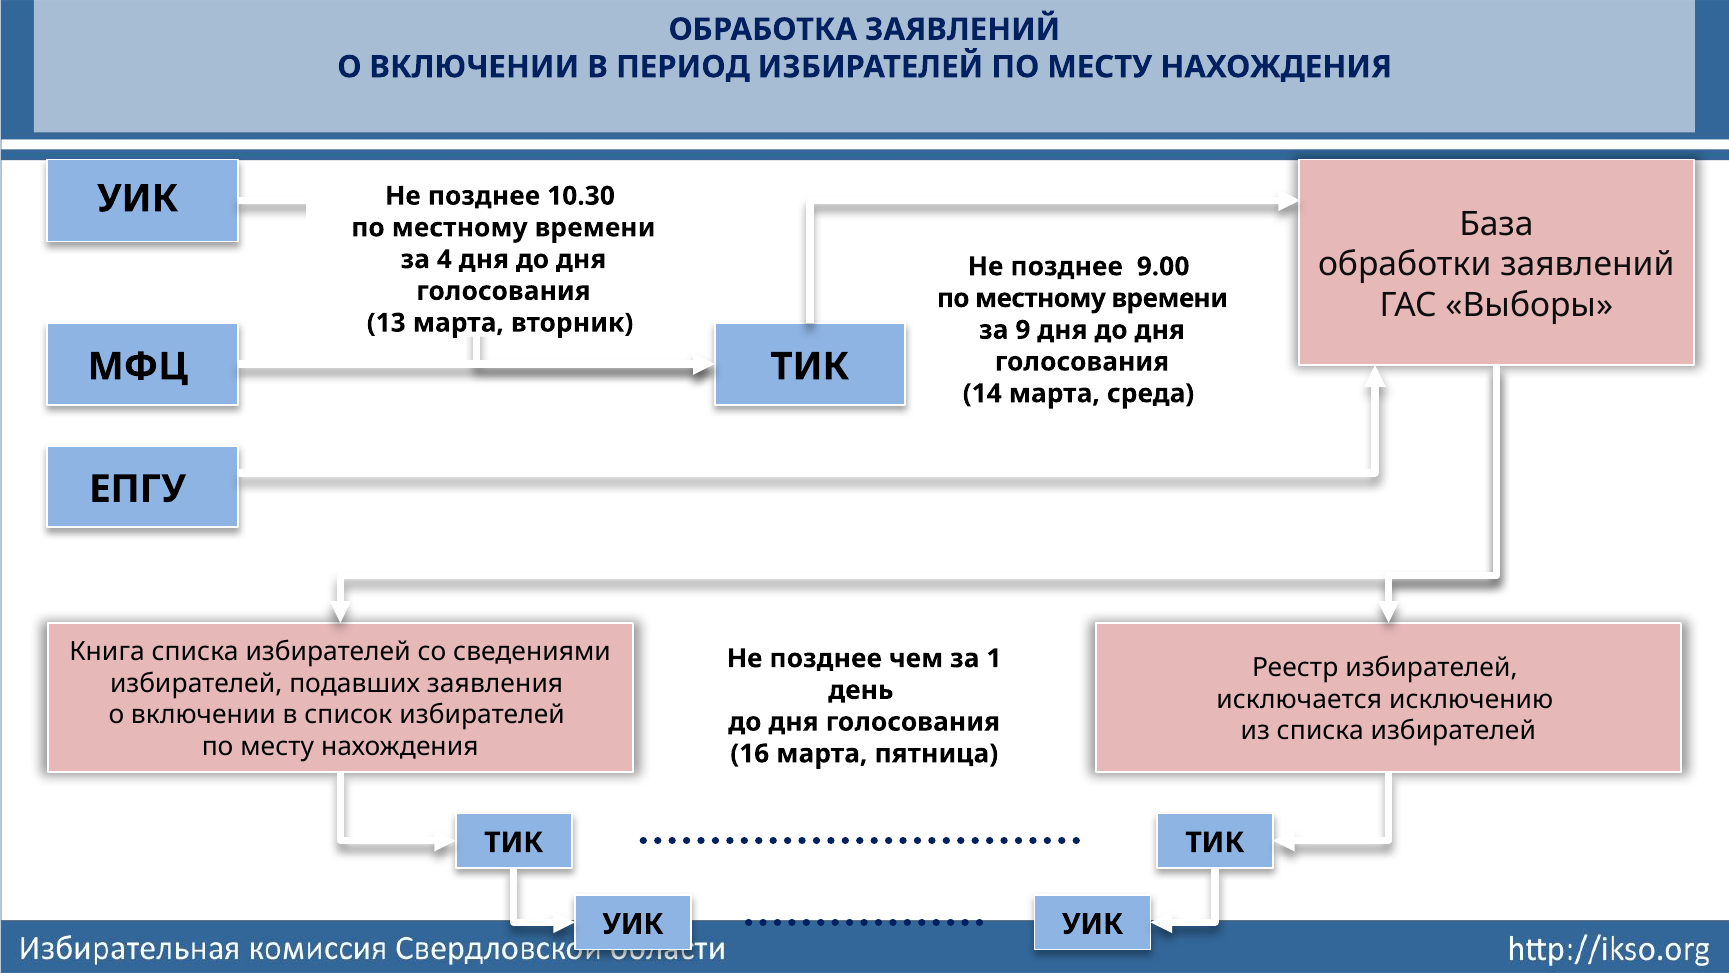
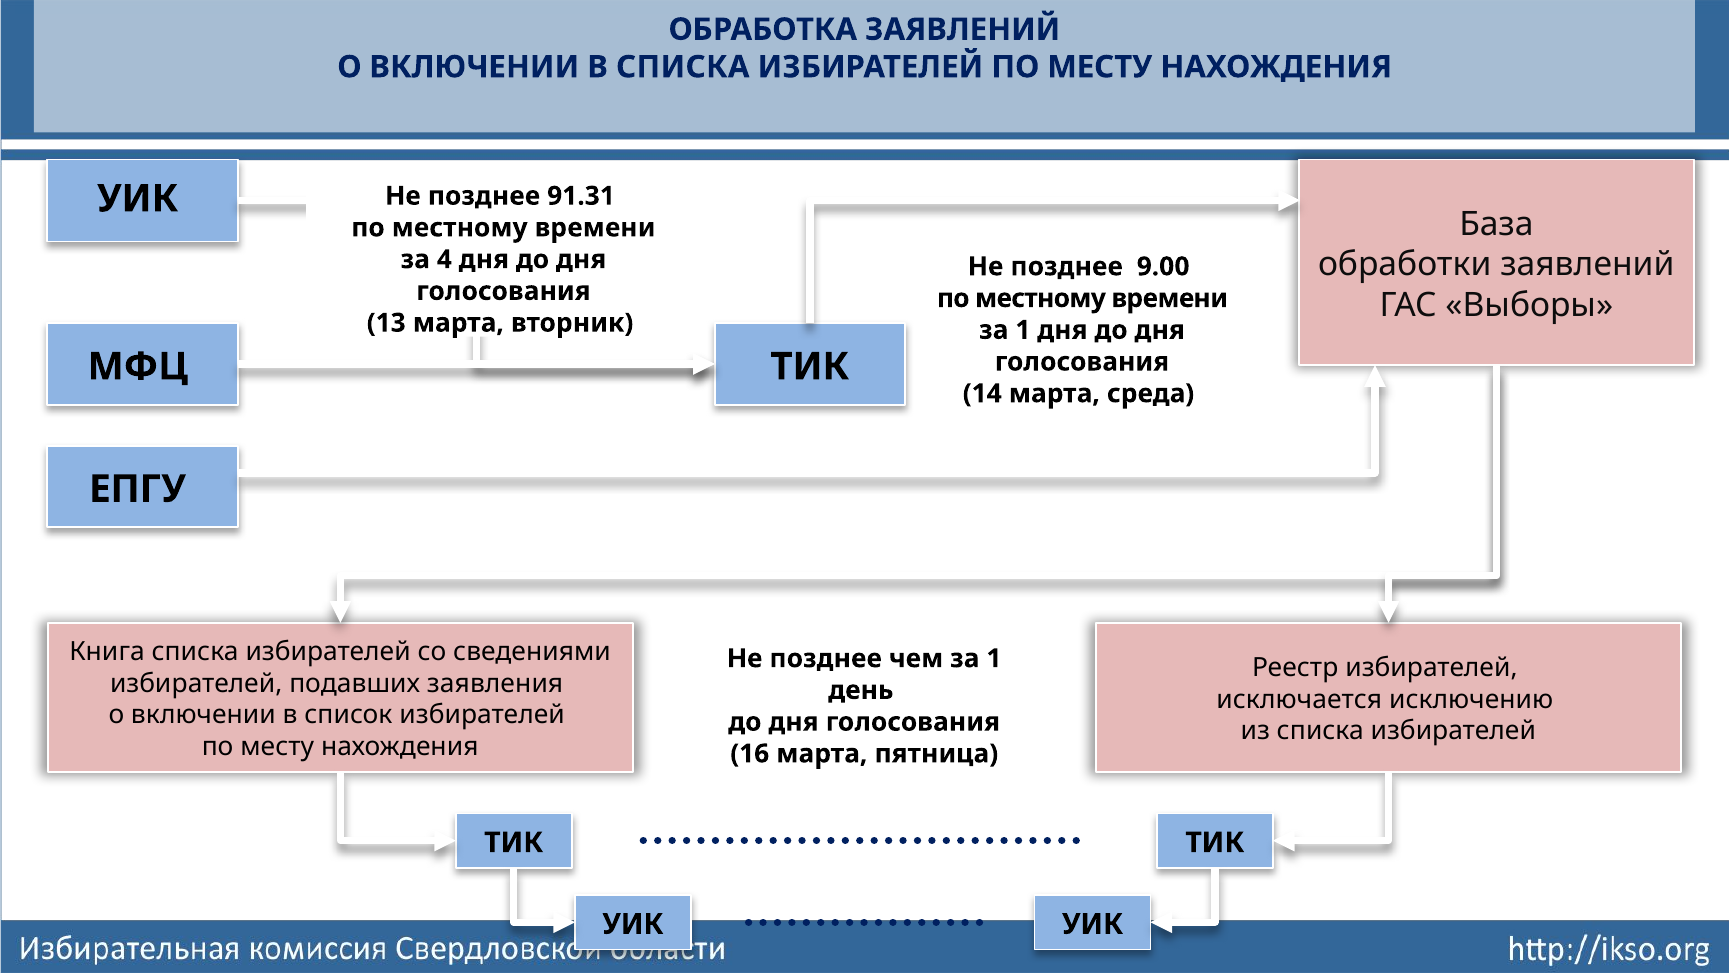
В ПЕРИОД: ПЕРИОД -> СПИСКА (683, 67)
10.30: 10.30 -> 91.31 (581, 196)
9: 9 -> 1 (1023, 330)
